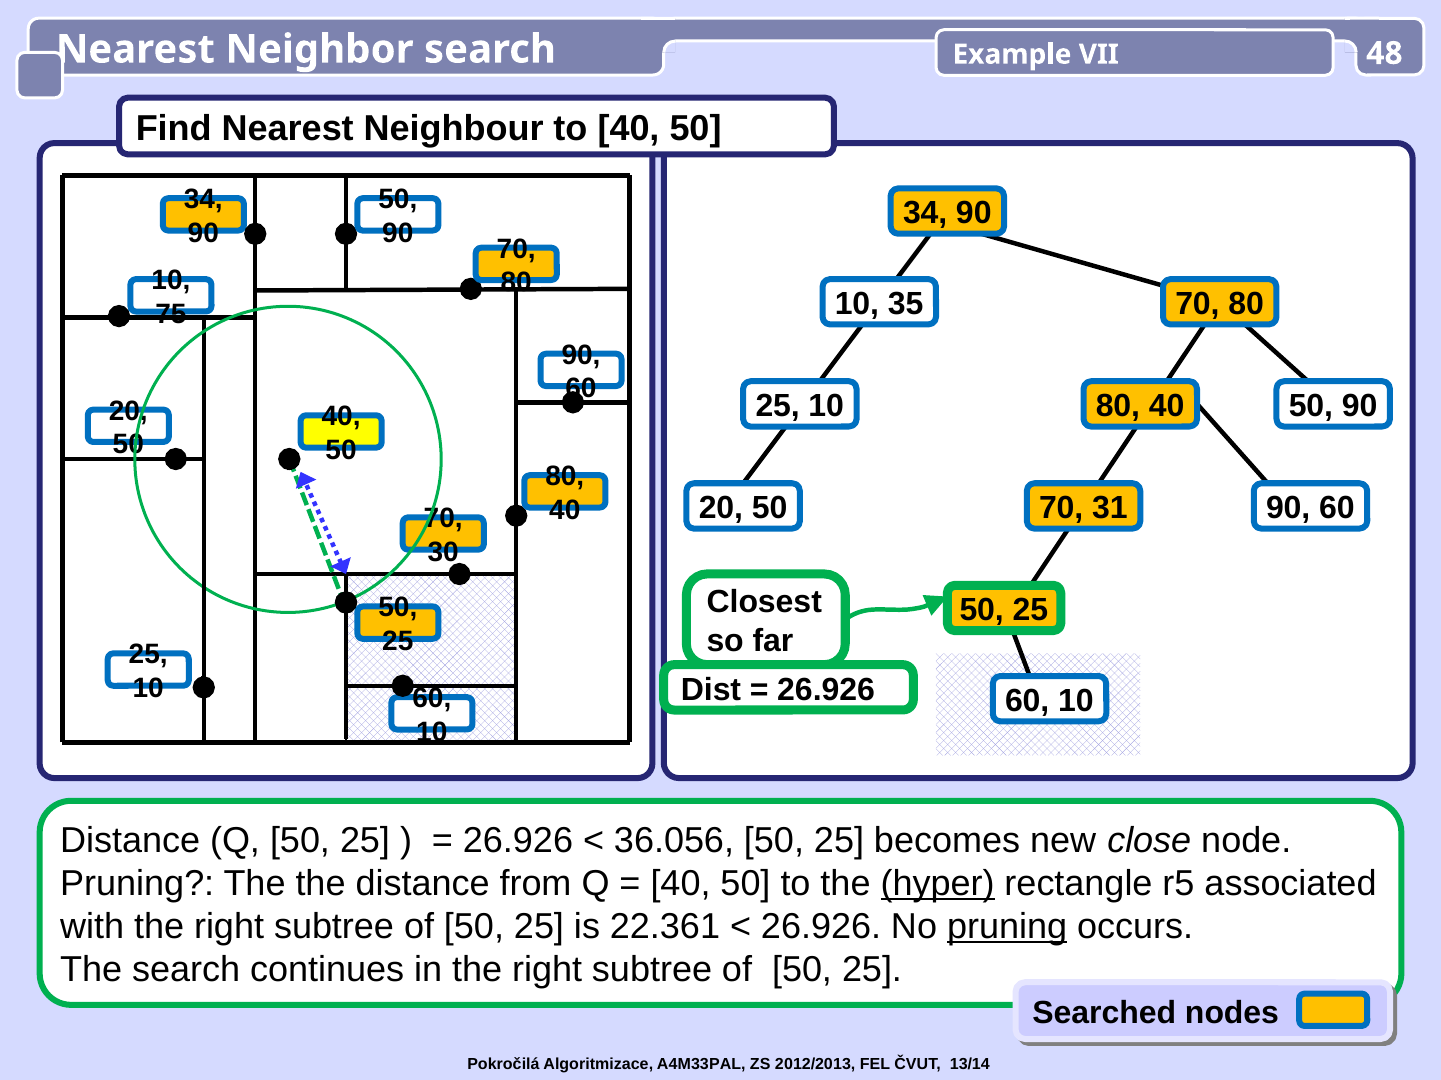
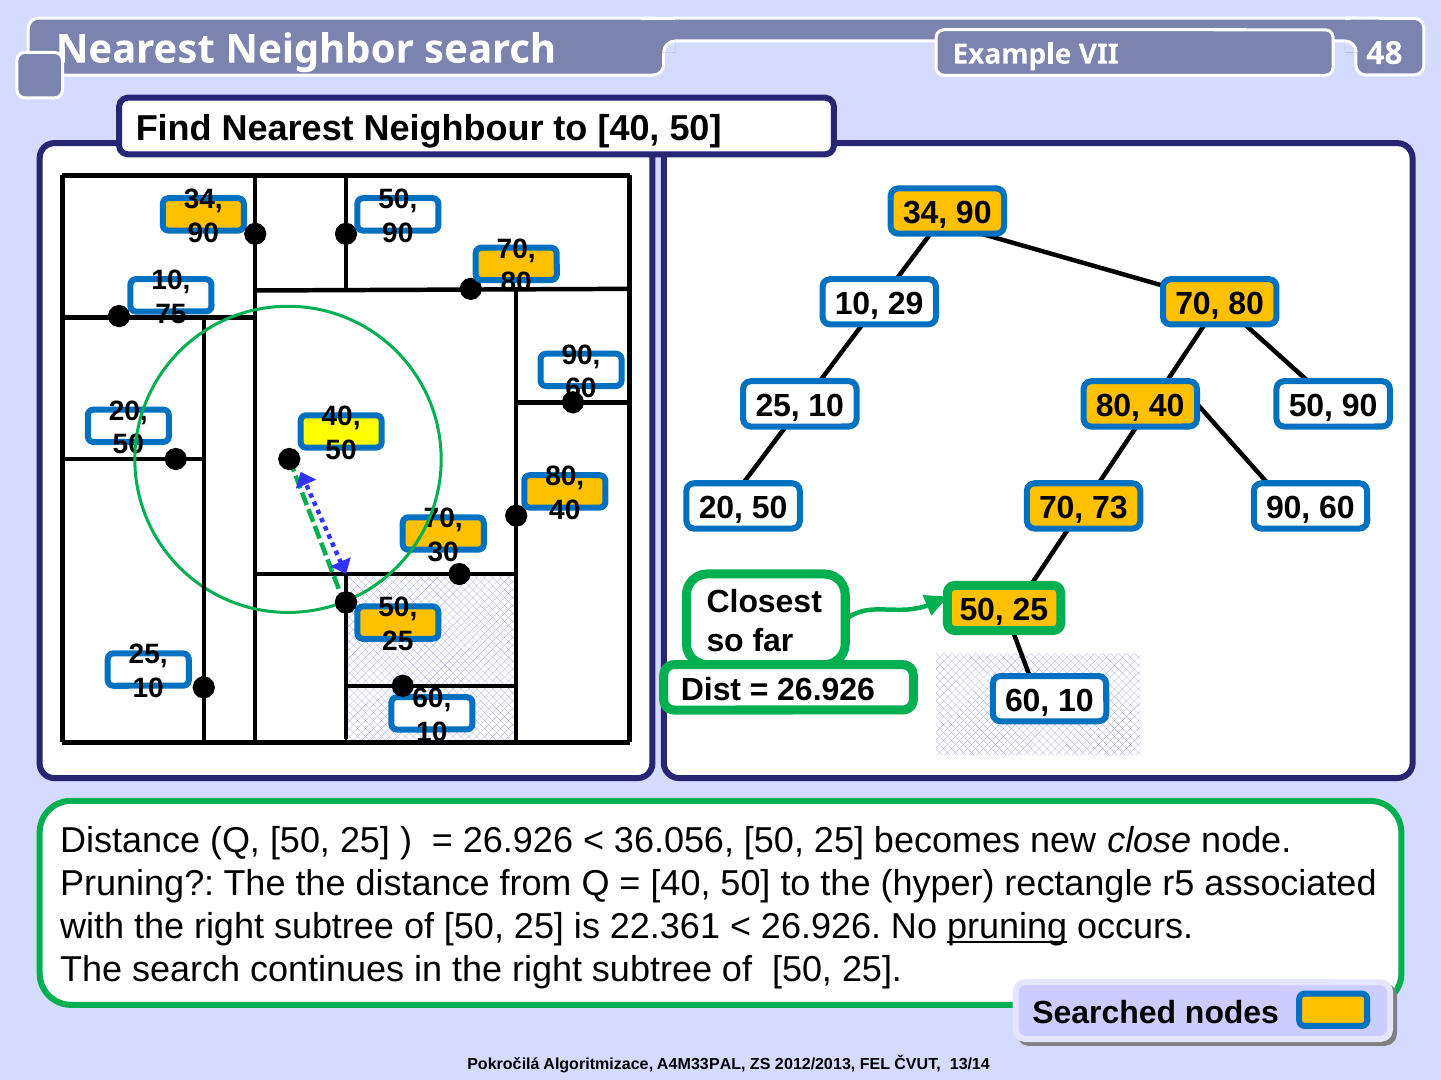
35: 35 -> 29 (906, 304)
31: 31 -> 73 (1110, 508)
hyper underline: present -> none (938, 884)
